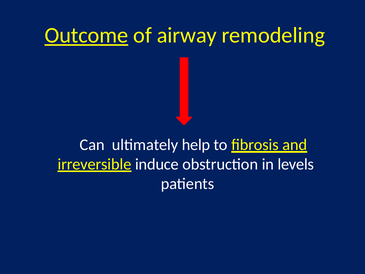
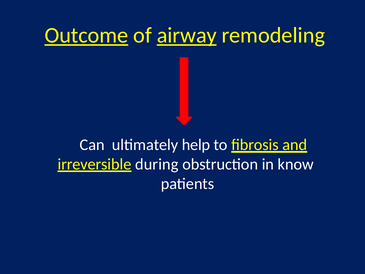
airway underline: none -> present (187, 35)
induce: induce -> during (157, 164)
levels: levels -> know (296, 164)
